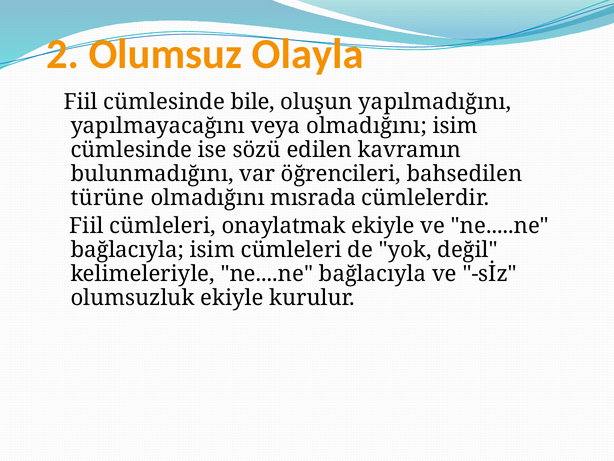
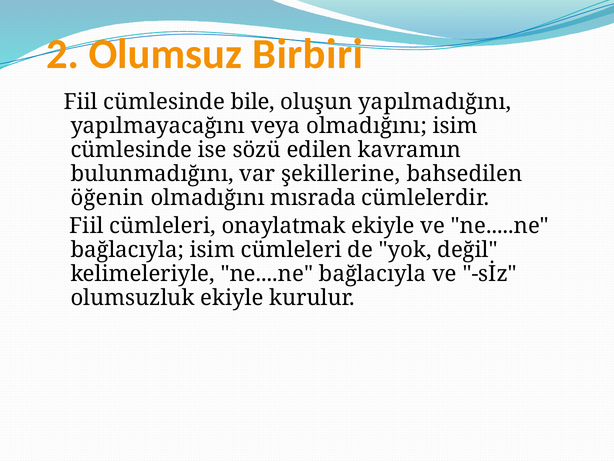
Olayla: Olayla -> Birbiri (308, 54)
öğrencileri: öğrencileri -> şekillerine (341, 174)
türüne: türüne -> öğenin (108, 198)
